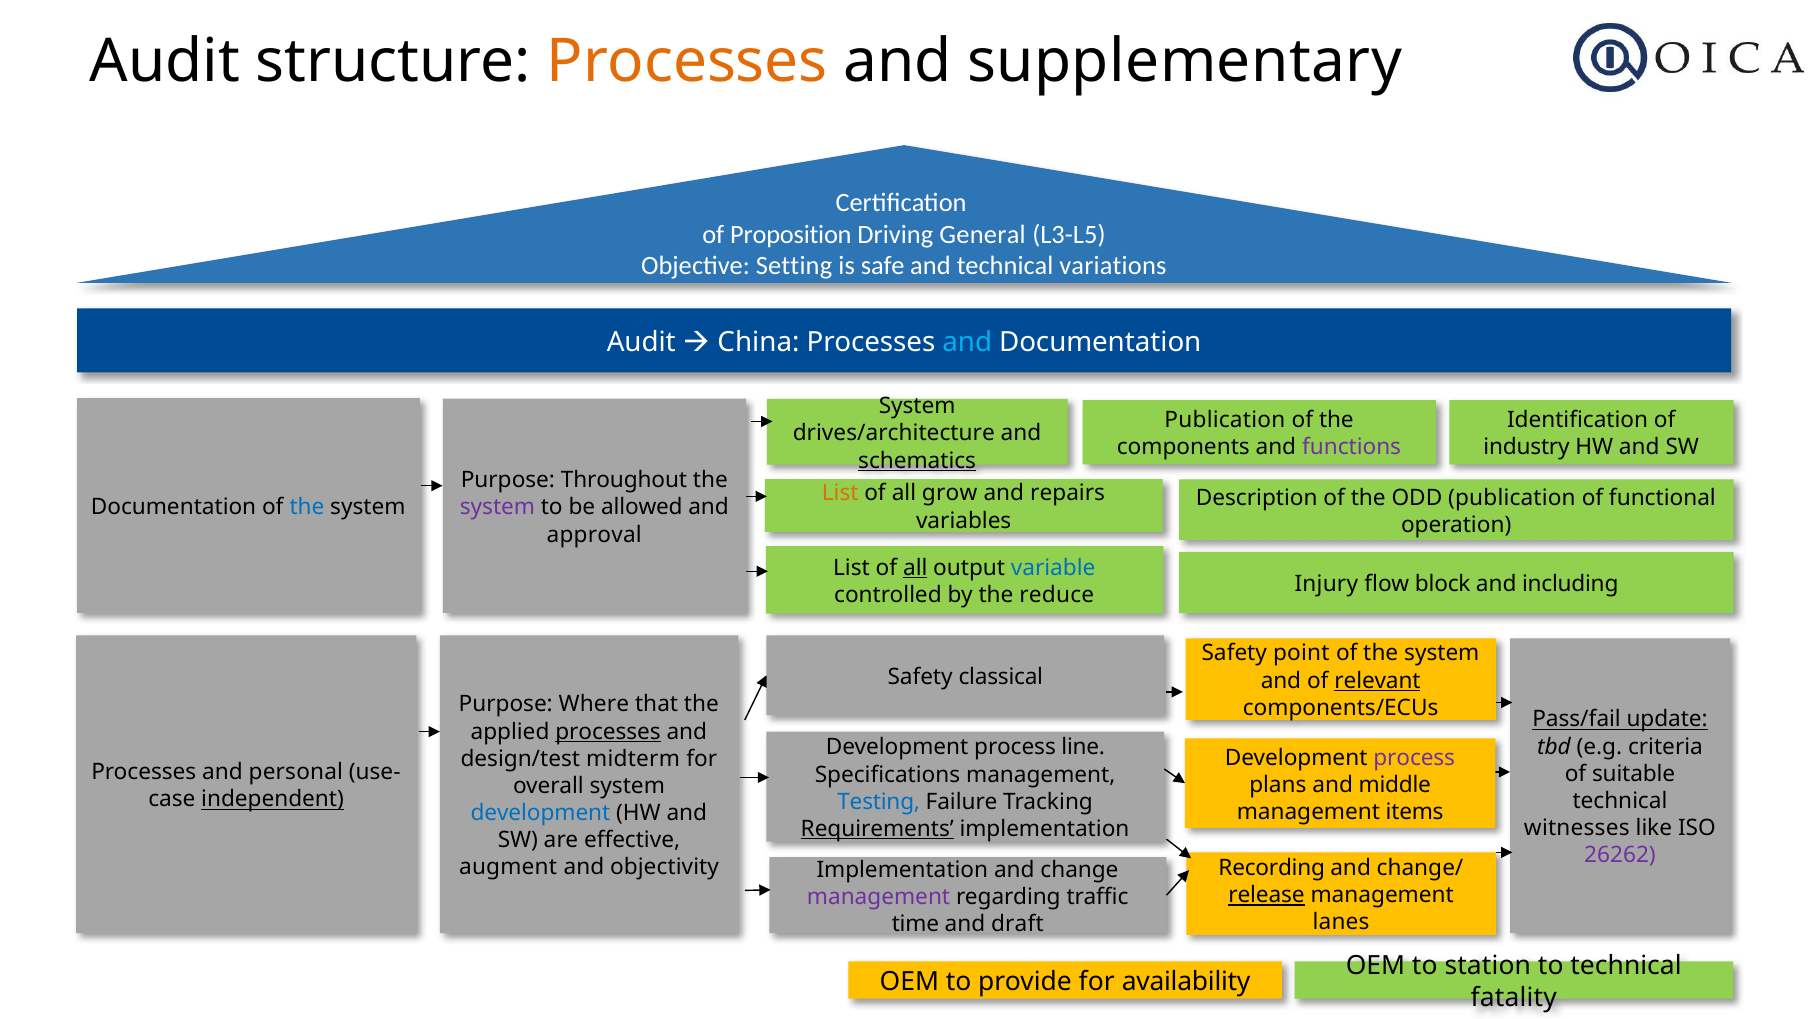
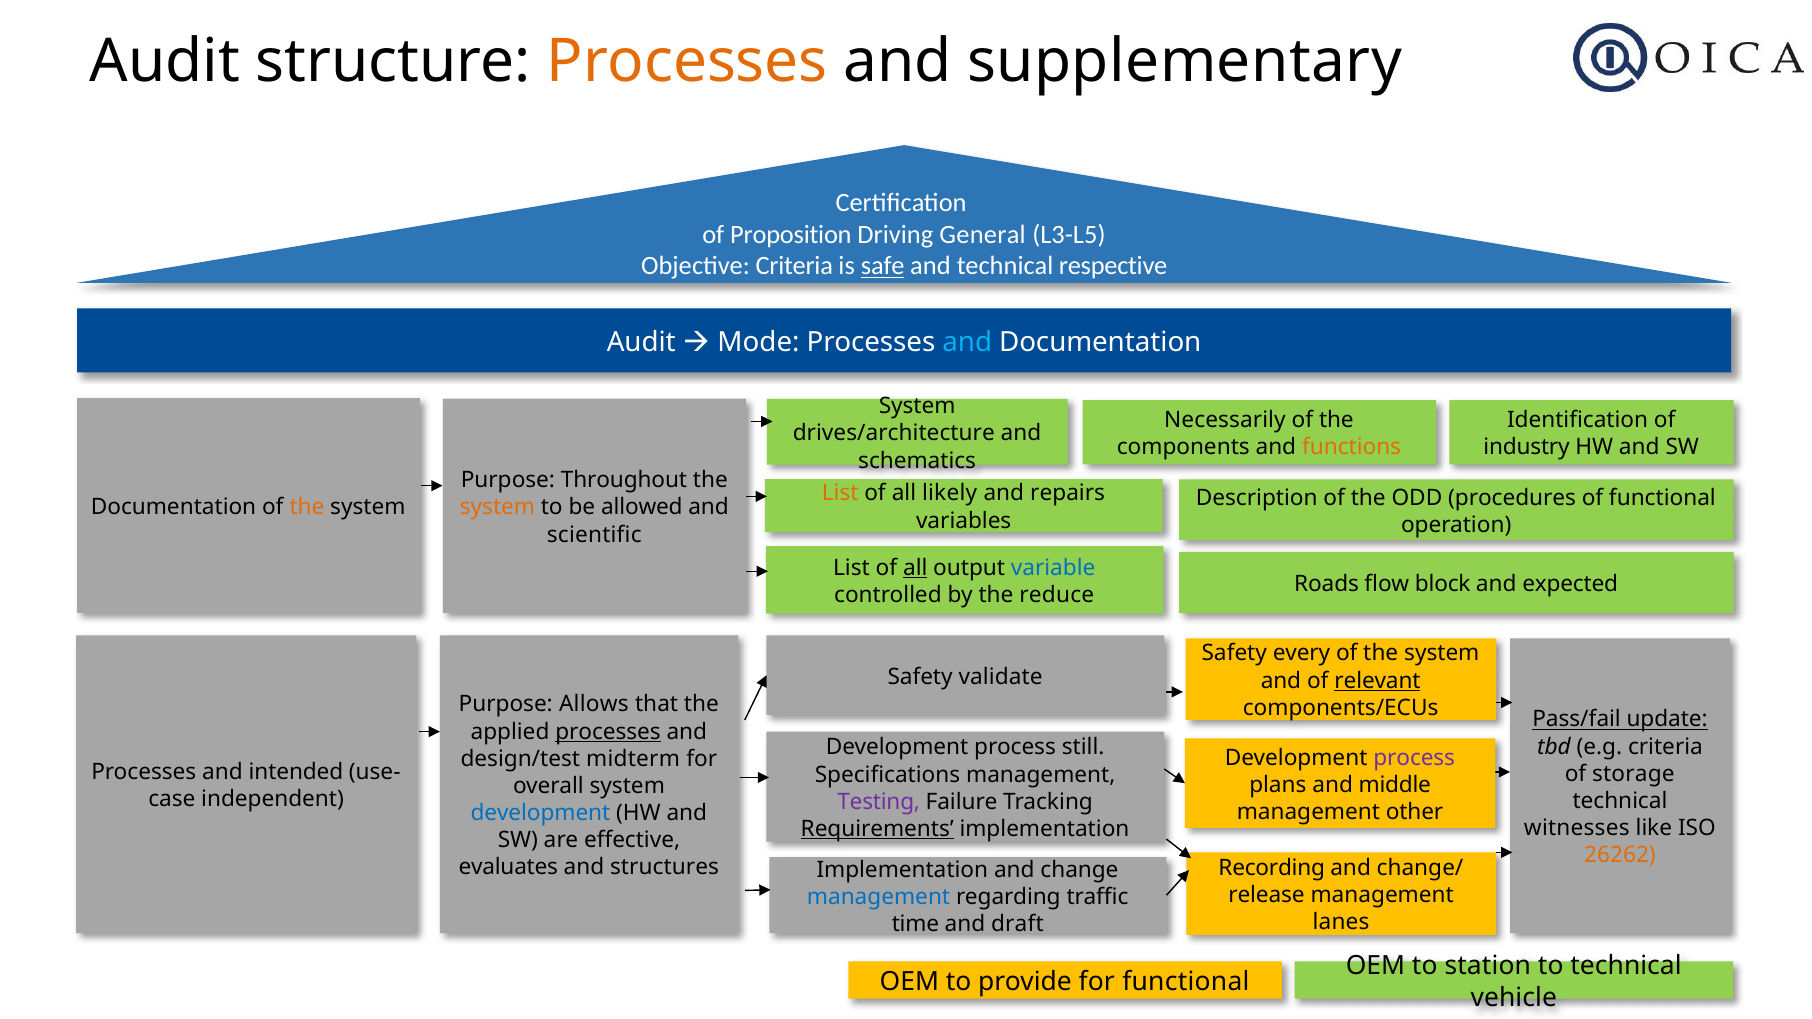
Objective Setting: Setting -> Criteria (794, 266)
safe underline: none -> present (883, 266)
variations: variations -> respective (1113, 266)
China: China -> Mode (759, 342)
Publication: Publication -> Necessarily (1225, 420)
functions colour: purple -> orange (1352, 448)
schematics underline: present -> none (917, 461)
grow: grow -> likely (950, 494)
ODD publication: publication -> procedures (1512, 498)
the colour: blue -> orange (307, 507)
system colour: purple -> orange (497, 508)
approval: approval -> scientific (594, 535)
Injury: Injury -> Roads (1327, 584)
including: including -> expected (1570, 584)
point: point -> every (1302, 654)
classical: classical -> validate (1001, 677)
Where: Where -> Allows (594, 705)
line: line -> still (1083, 748)
personal: personal -> intended (296, 773)
suitable: suitable -> storage (1633, 774)
independent underline: present -> none (273, 800)
Testing colour: blue -> purple (879, 802)
items: items -> other (1415, 812)
26262 colour: purple -> orange (1620, 855)
augment: augment -> evaluates (508, 868)
objectivity: objectivity -> structures (665, 868)
release underline: present -> none (1267, 895)
management colour: purple -> blue (879, 897)
for availability: availability -> functional (1186, 982)
fatality: fatality -> vehicle (1514, 998)
